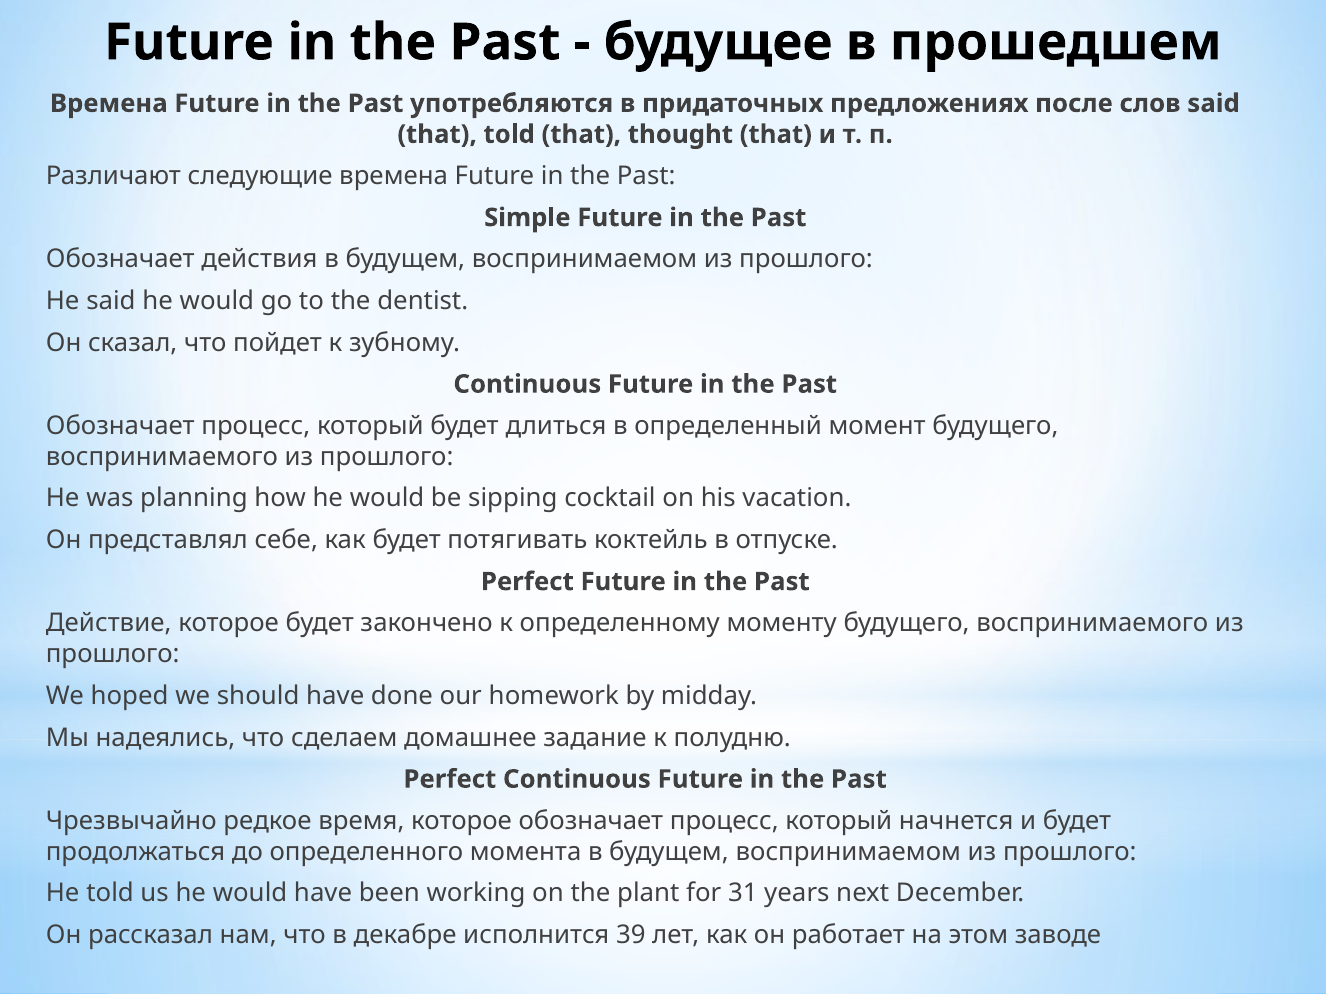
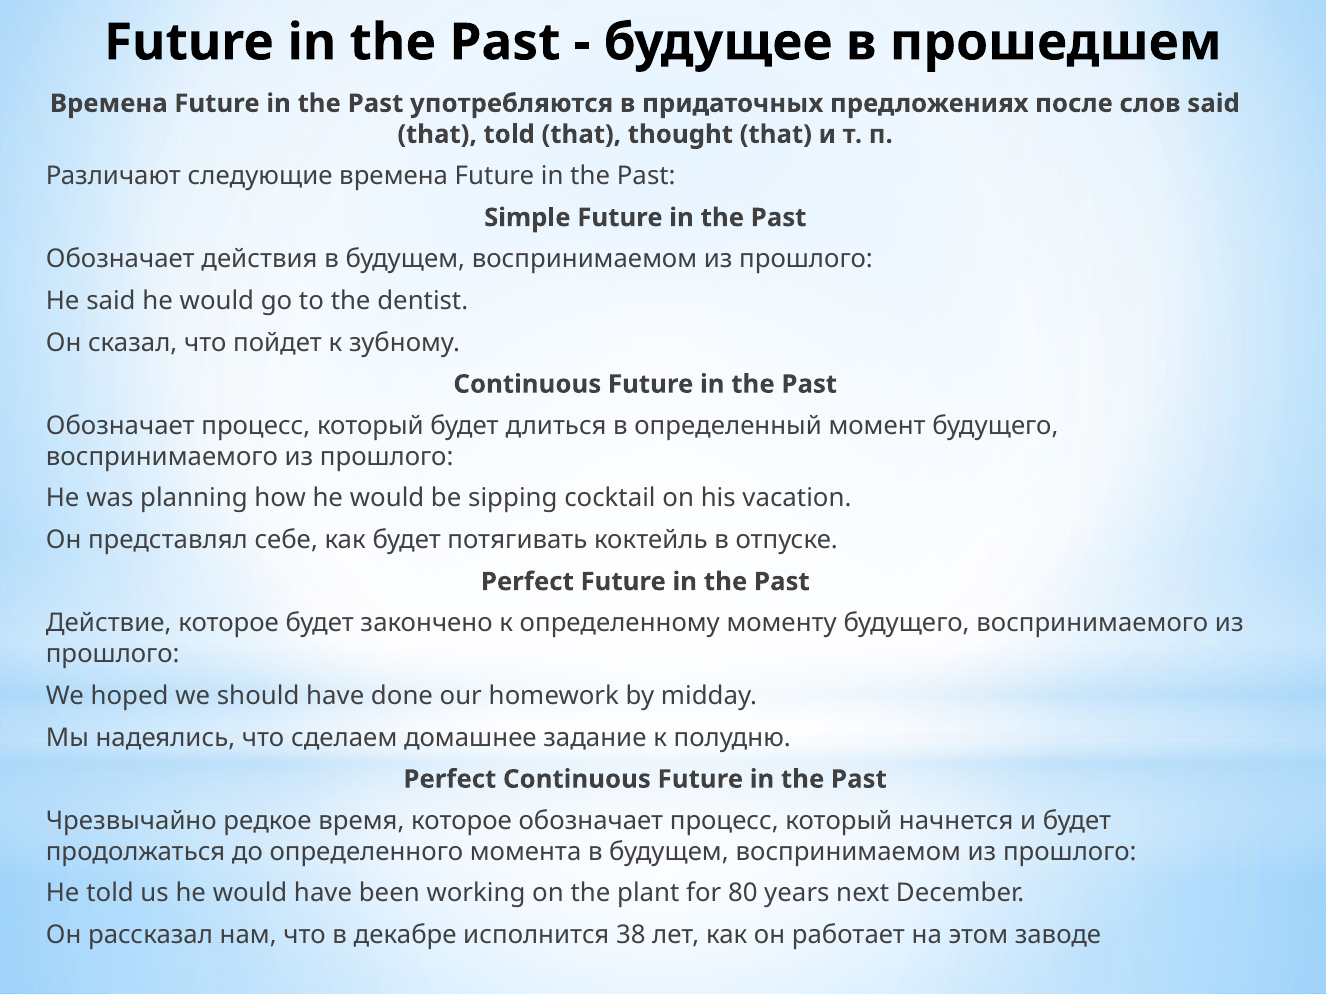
31: 31 -> 80 (743, 894)
39: 39 -> 38 (631, 936)
